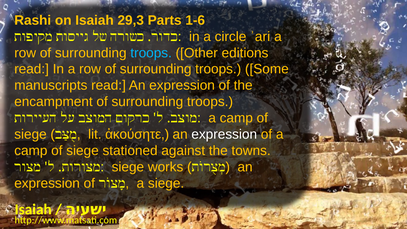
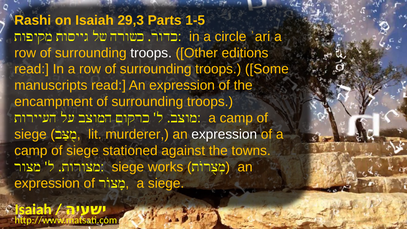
1-6: 1-6 -> 1-5 (195, 20)
troops colour: light blue -> white (151, 53)
ἀκούσητε: ἀκούσητε -> murderer (137, 134)
